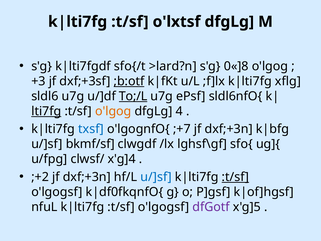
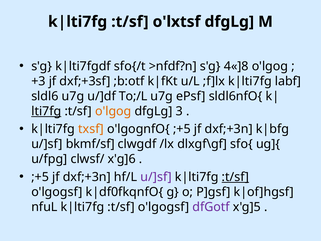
>lard?n: >lard?n -> >nfdf?n (173, 66)
0«]8: 0«]8 -> 4«]8 (236, 66)
;b:otf underline: present -> none (129, 81)
xflg: xflg -> labf (288, 81)
To;/L underline: present -> none (133, 96)
4: 4 -> 3 (179, 111)
txsf colour: blue -> orange (91, 129)
o'lgognfO{ ;+7: ;+7 -> ;+5 (182, 129)
lghsf\gf: lghsf\gf -> dlxgf\gf (202, 144)
x'g]4: x'g]4 -> x'g]6 (122, 159)
;+2: ;+2 -> ;+5 (40, 177)
u/]sf colour: blue -> purple (156, 177)
